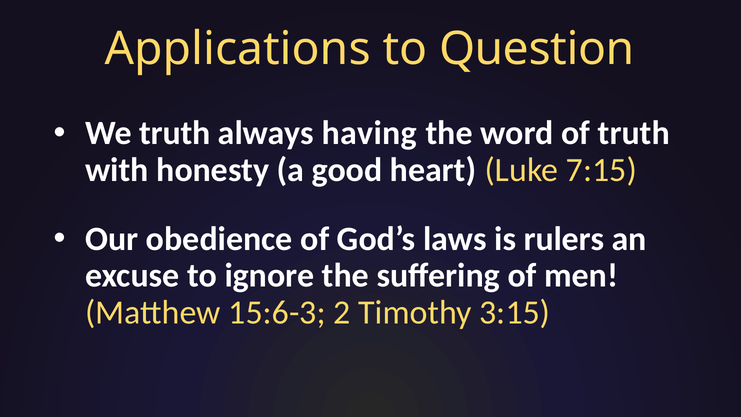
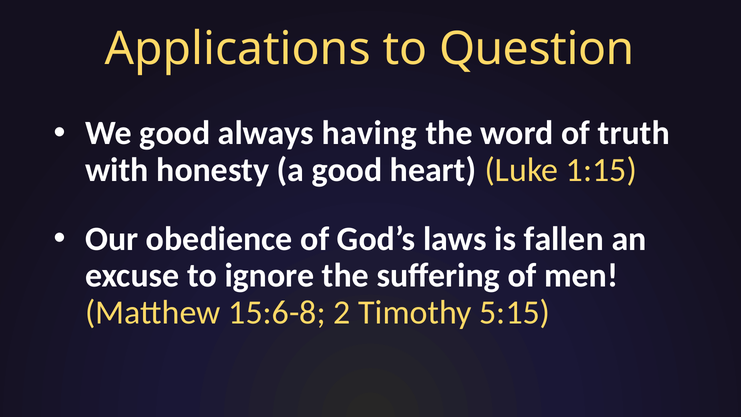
We truth: truth -> good (175, 133)
7:15: 7:15 -> 1:15 (601, 170)
rulers: rulers -> fallen (564, 239)
15:6-3: 15:6-3 -> 15:6-8 (277, 312)
3:15: 3:15 -> 5:15 (515, 312)
